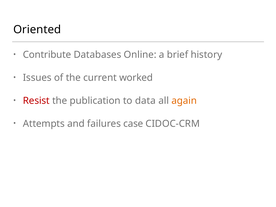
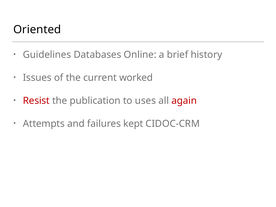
Contribute: Contribute -> Guidelines (47, 55)
data: data -> uses (145, 101)
again colour: orange -> red (184, 101)
case: case -> kept (133, 124)
